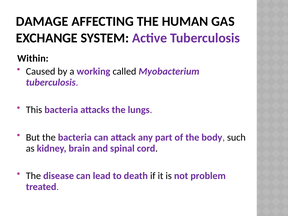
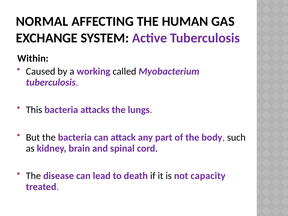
DAMAGE: DAMAGE -> NORMAL (42, 21)
problem: problem -> capacity (208, 176)
